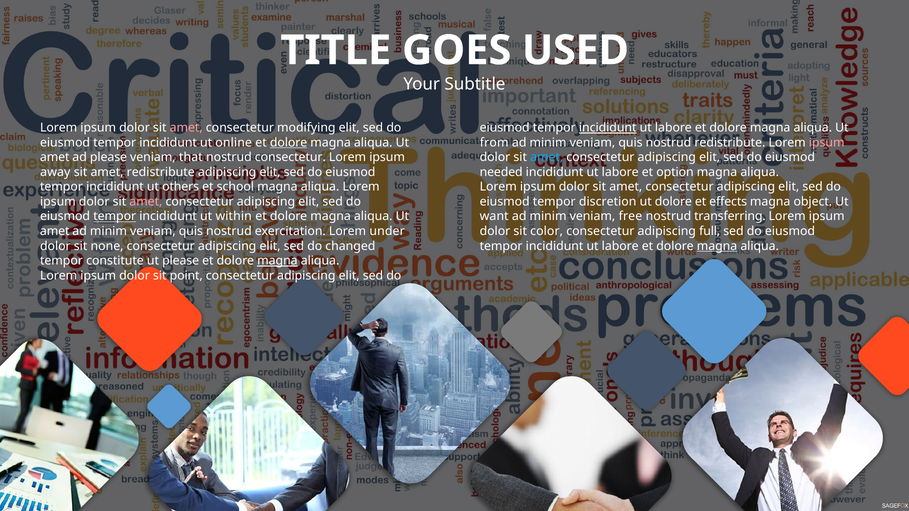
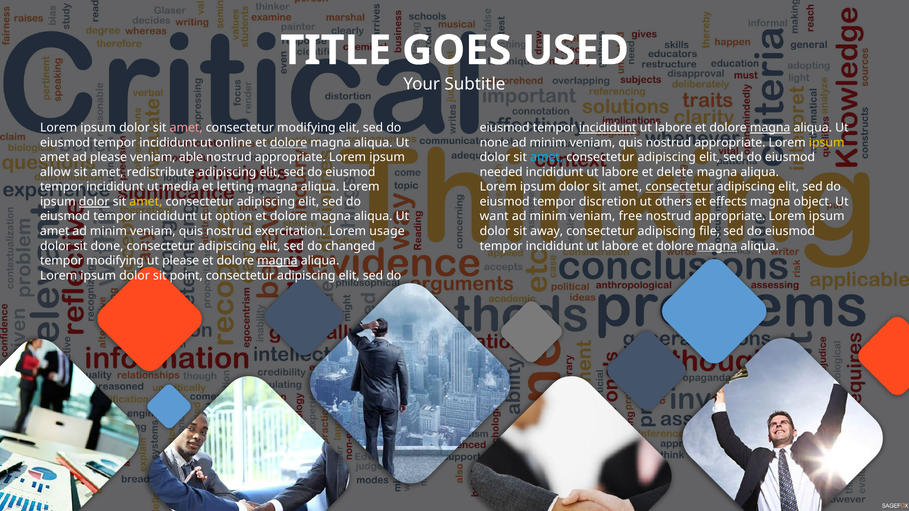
magna underline: none -> present (770, 128)
from: from -> none (494, 143)
quis nostrud redistribute: redistribute -> appropriate (730, 143)
ipsum colour: pink -> yellow (827, 143)
that: that -> able (191, 157)
consectetur: consectetur -> appropriate (290, 157)
away: away -> allow (55, 172)
option: option -> delete (675, 172)
others: others -> media (181, 187)
school: school -> letting (235, 187)
consectetur underline: none -> present (680, 187)
dolor underline: none -> present (94, 202)
amet colour: pink -> yellow (146, 202)
ut dolore: dolore -> others (673, 202)
tempor underline: present -> none (115, 217)
within: within -> option (234, 217)
transferring: transferring -> appropriate (730, 217)
under: under -> usage (387, 231)
color: color -> away (547, 231)
full: full -> file (710, 231)
none: none -> done (107, 246)
tempor constitute: constitute -> modifying (115, 261)
